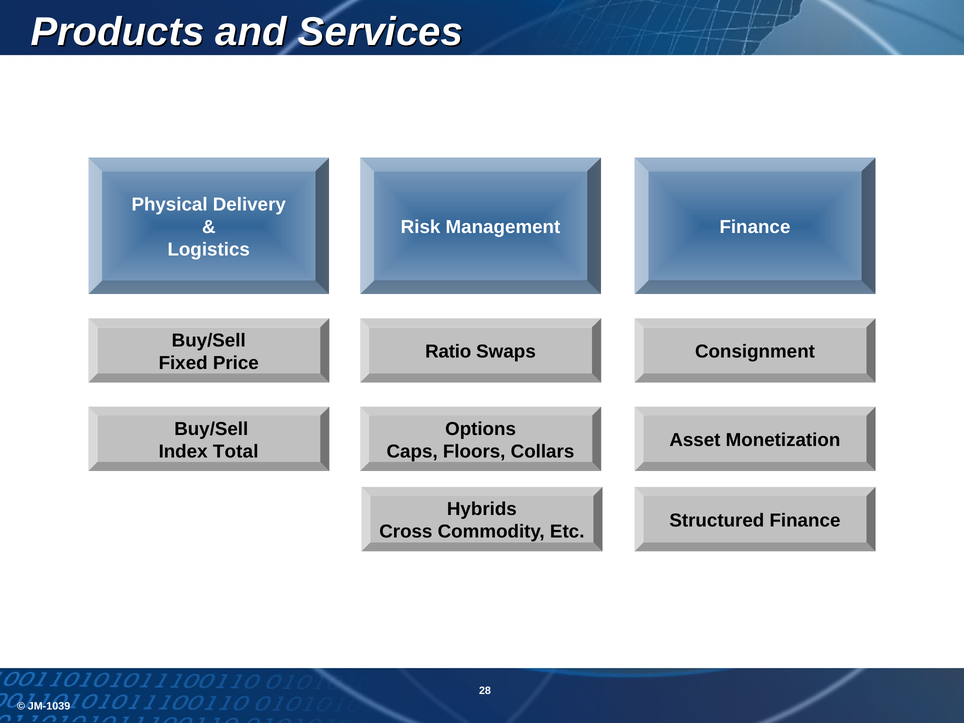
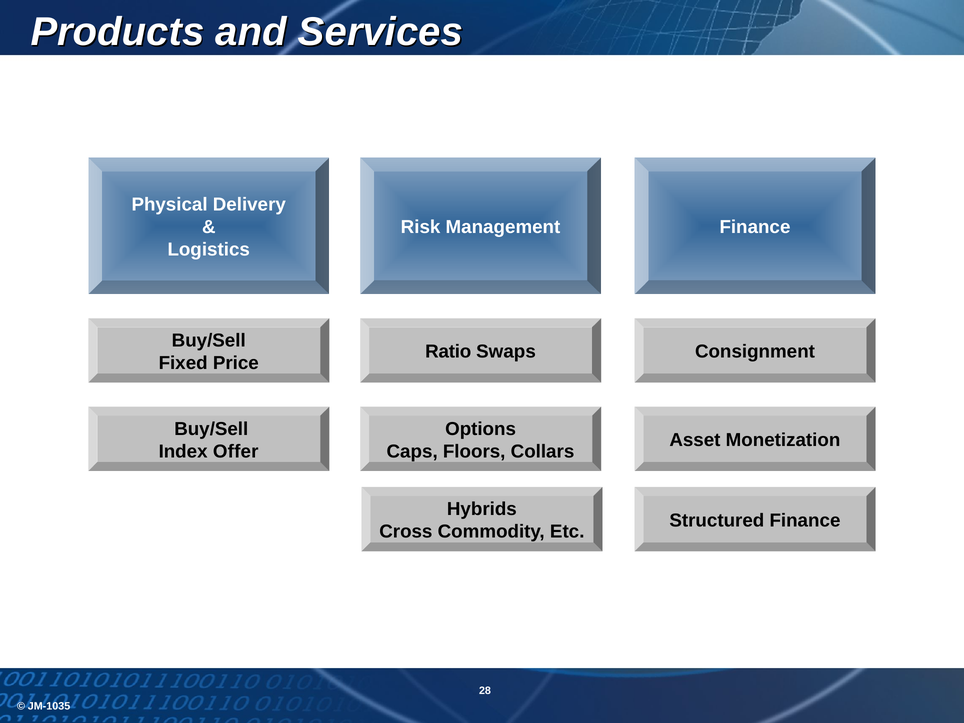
Total: Total -> Offer (236, 451)
JM-1039: JM-1039 -> JM-1035 (49, 706)
